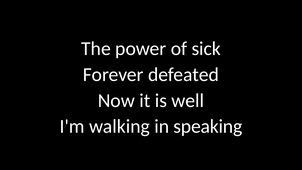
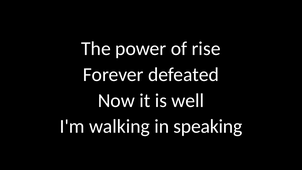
sick: sick -> rise (206, 49)
